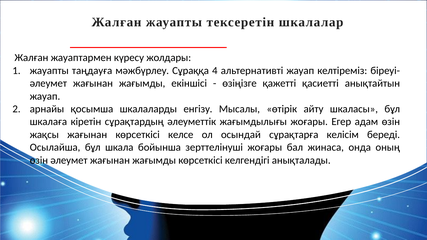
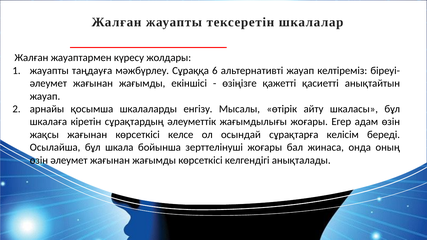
4: 4 -> 6 (215, 71)
